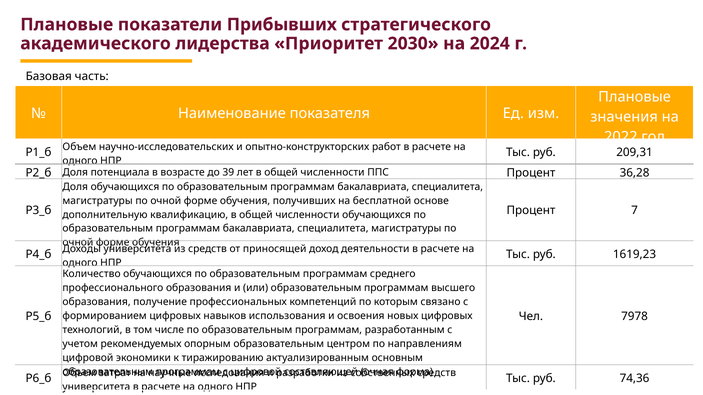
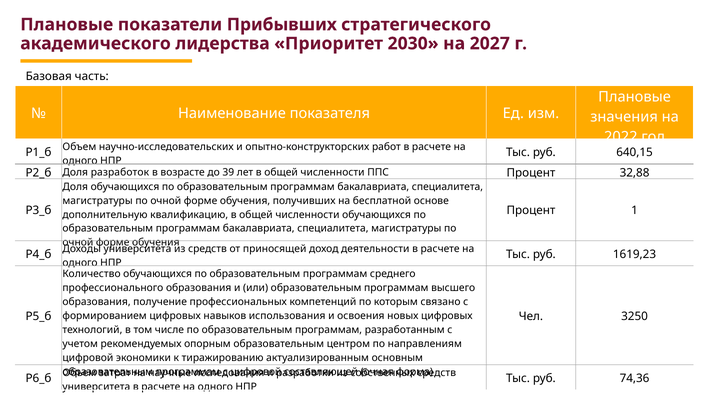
2024: 2024 -> 2027 (490, 44)
209,31: 209,31 -> 640,15 (635, 153)
потенциала: потенциала -> разработок (120, 172)
36,28: 36,28 -> 32,88 (635, 173)
7: 7 -> 1 (635, 211)
7978: 7978 -> 3250 (635, 317)
